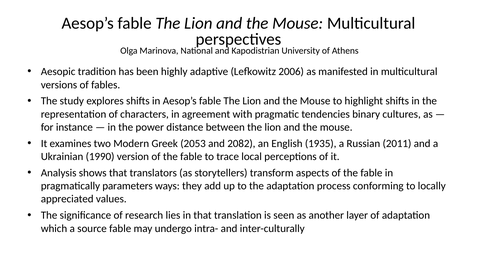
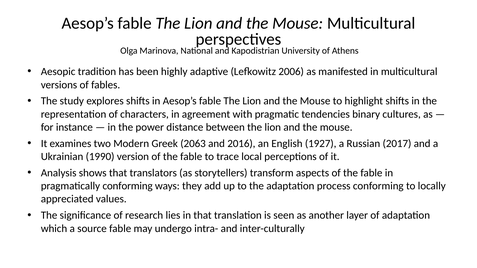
2053: 2053 -> 2063 (193, 144)
2082: 2082 -> 2016 (241, 144)
1935: 1935 -> 1927 (321, 144)
2011: 2011 -> 2017 (397, 144)
pragmatically parameters: parameters -> conforming (128, 186)
